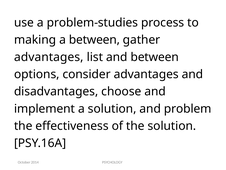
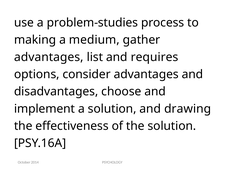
a between: between -> medium (94, 40)
and between: between -> requires (155, 57)
problem: problem -> drawing (188, 108)
